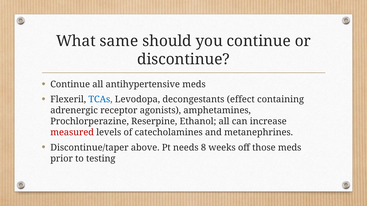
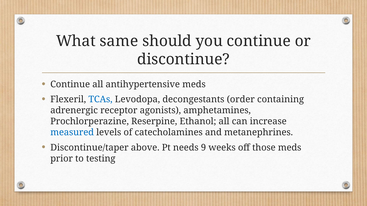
effect: effect -> order (241, 100)
measured colour: red -> blue (72, 133)
8: 8 -> 9 (203, 148)
